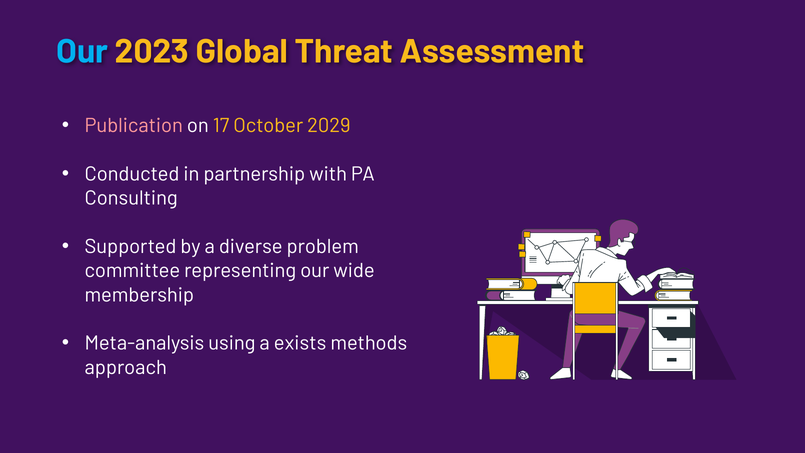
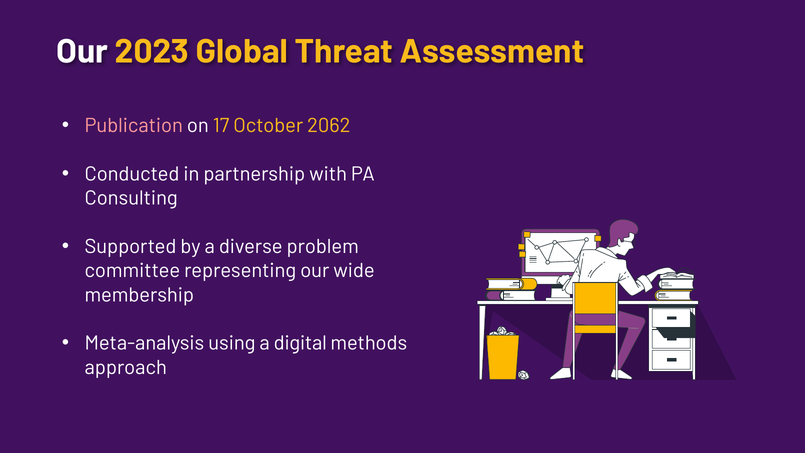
Our colour: light blue -> white (82, 51)
2029: 2029 -> 2062 (329, 126)
exists: exists -> digital (300, 343)
